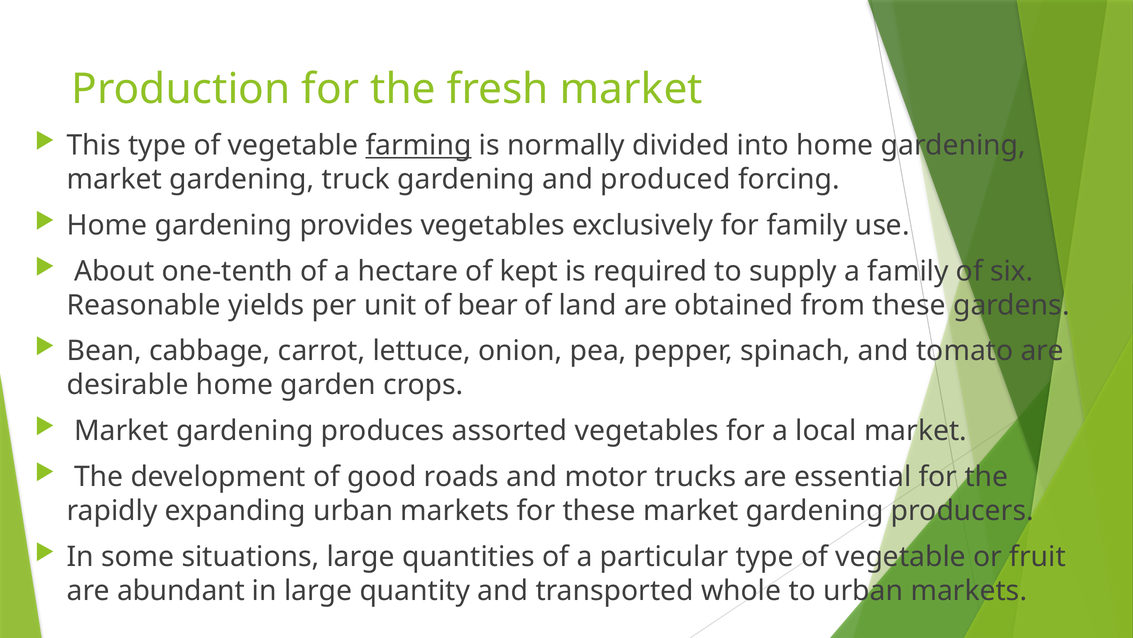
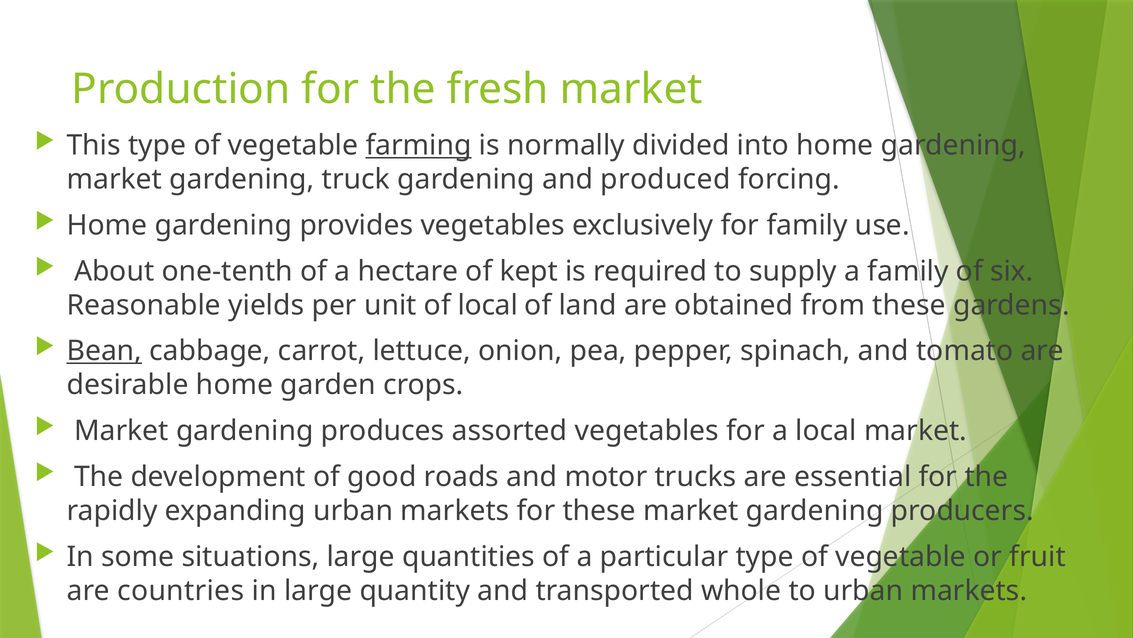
of bear: bear -> local (488, 305)
Bean underline: none -> present (104, 351)
abundant: abundant -> countries (181, 590)
